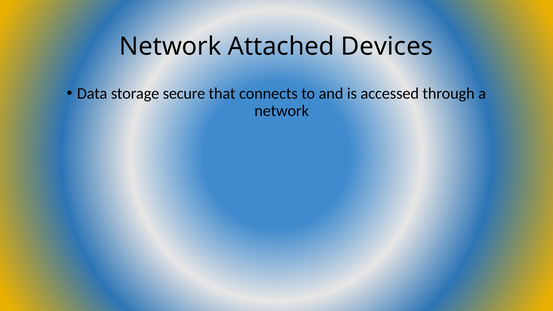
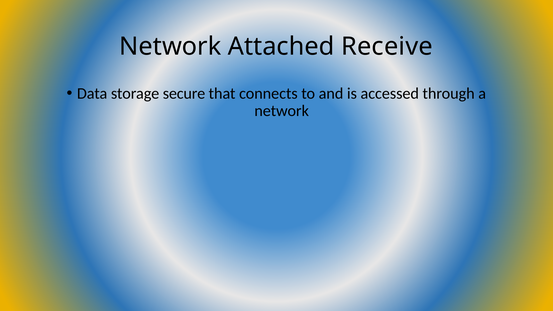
Devices: Devices -> Receive (387, 46)
